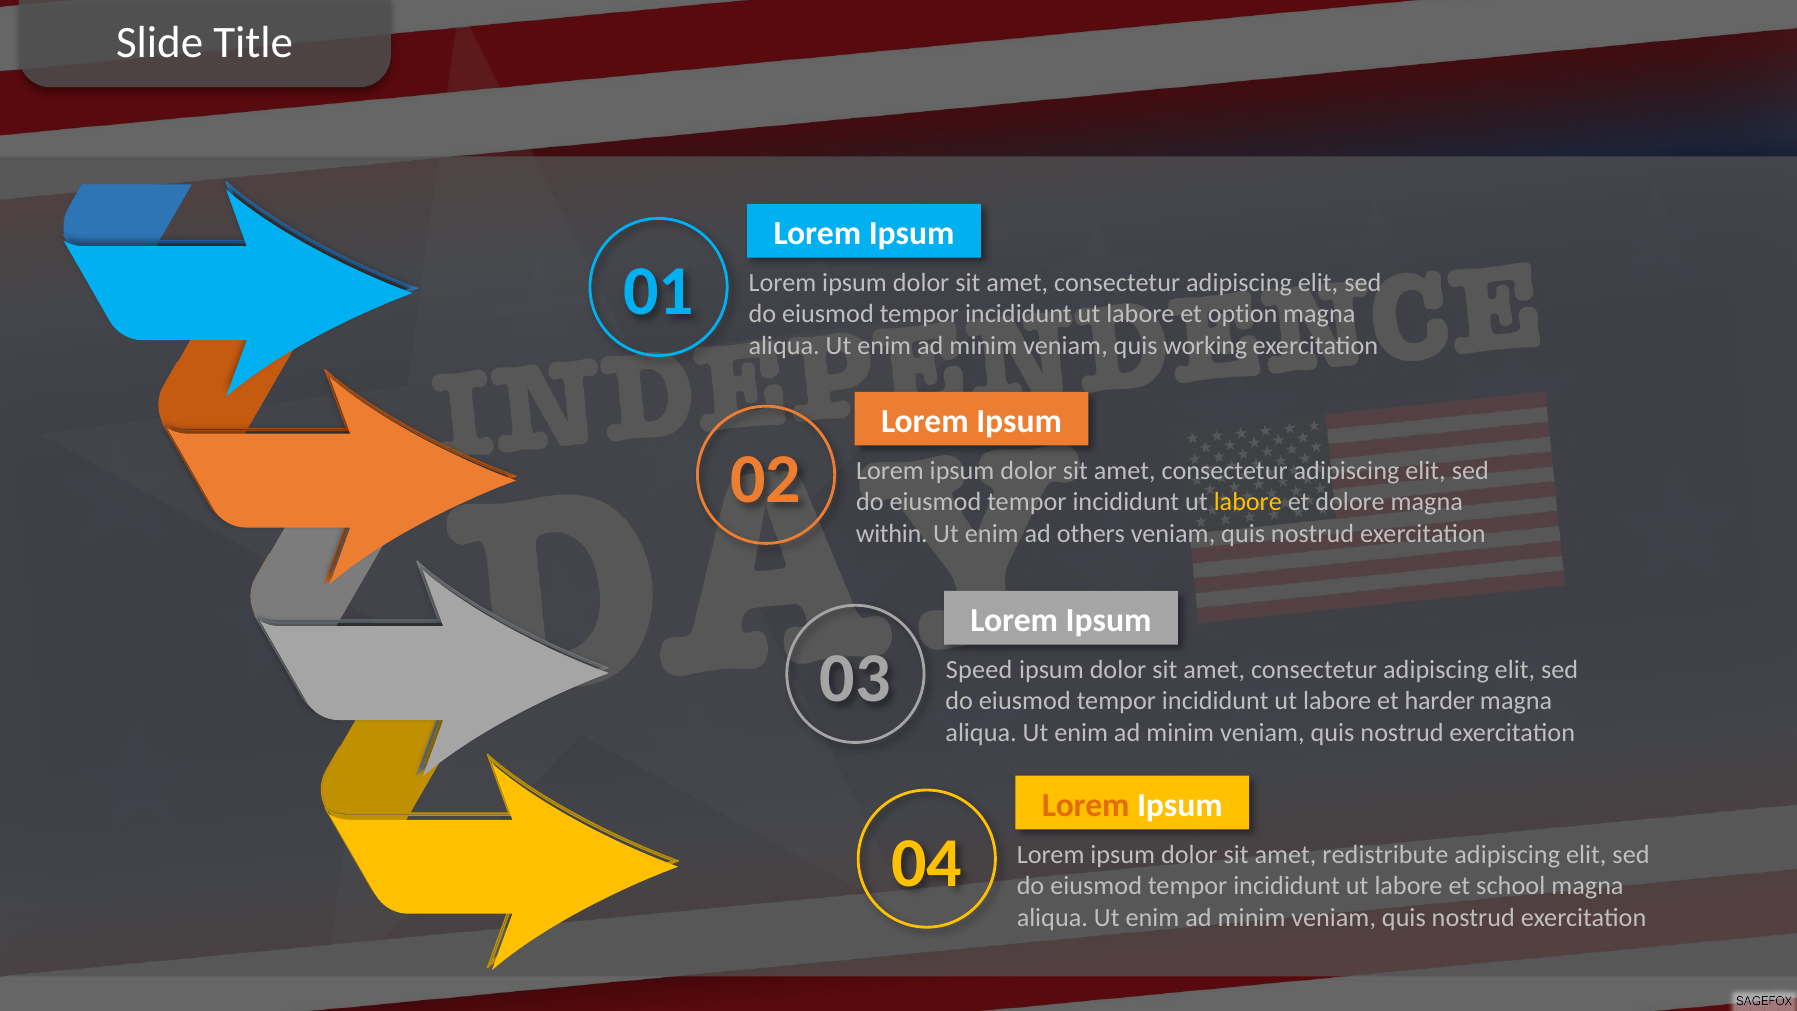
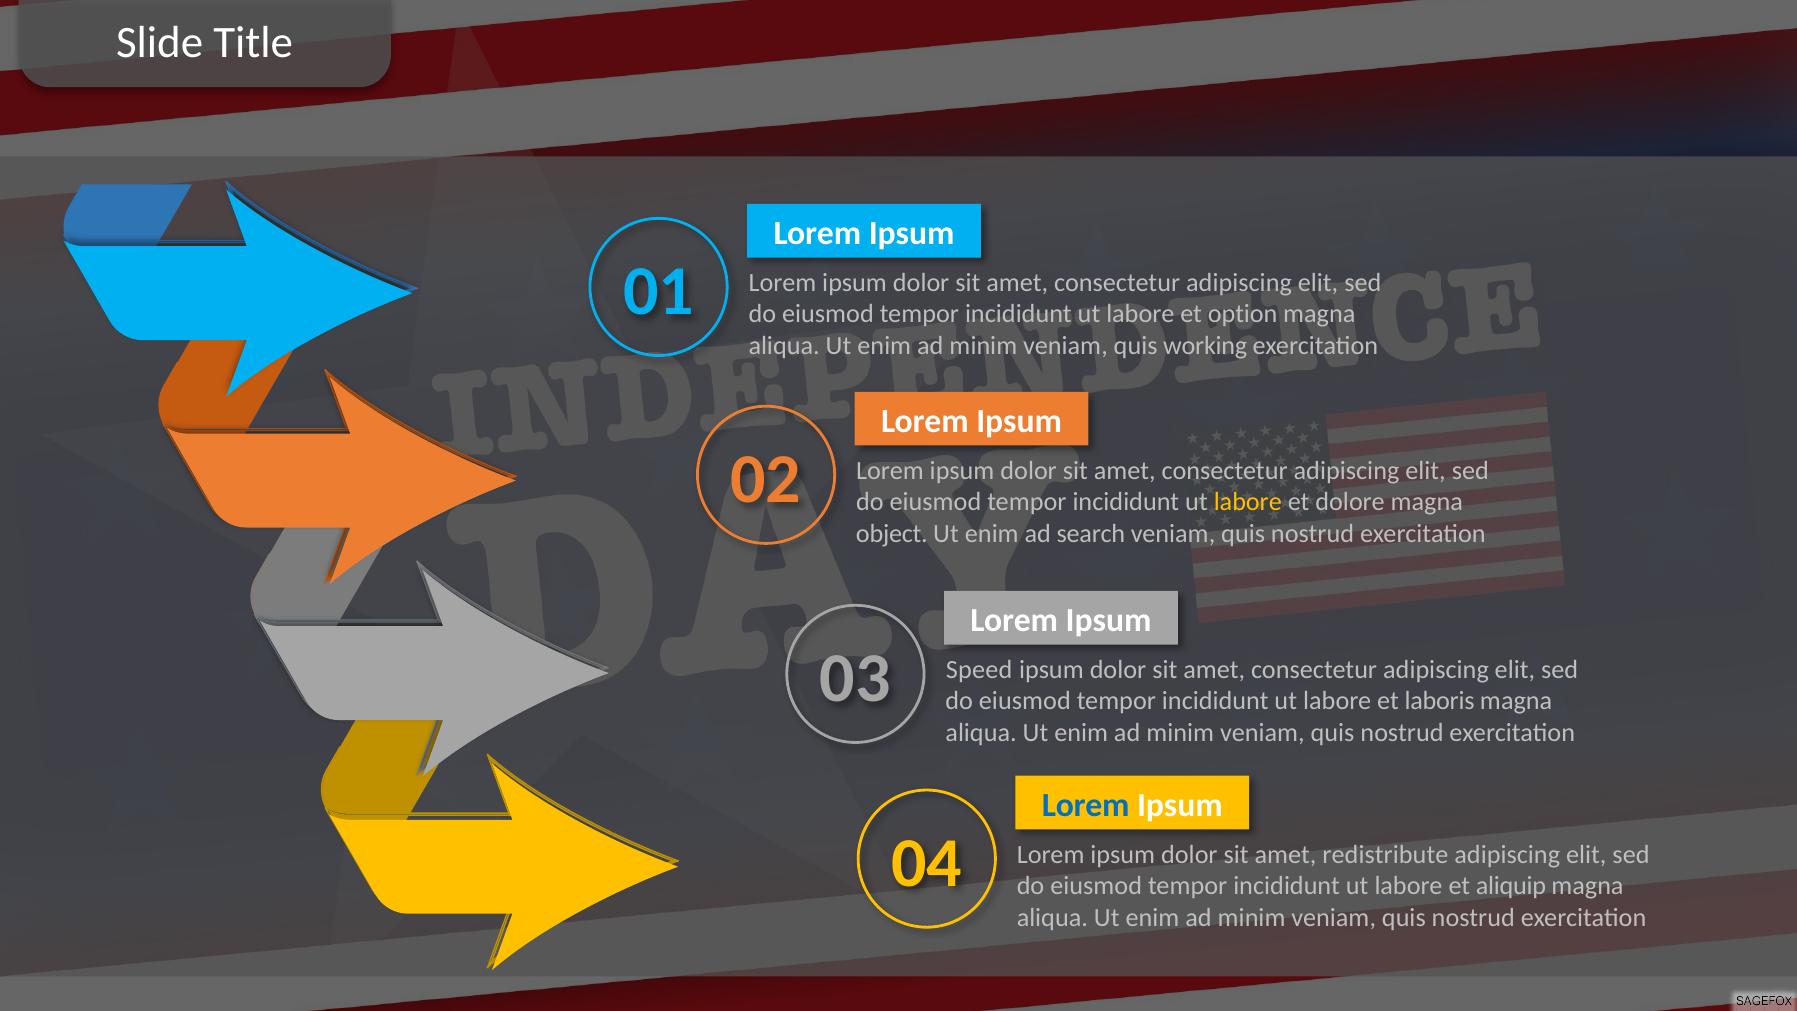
within: within -> object (892, 533)
others: others -> search (1091, 533)
harder: harder -> laboris (1440, 701)
Lorem colour: orange -> blue (1086, 805)
school: school -> aliquip (1511, 886)
